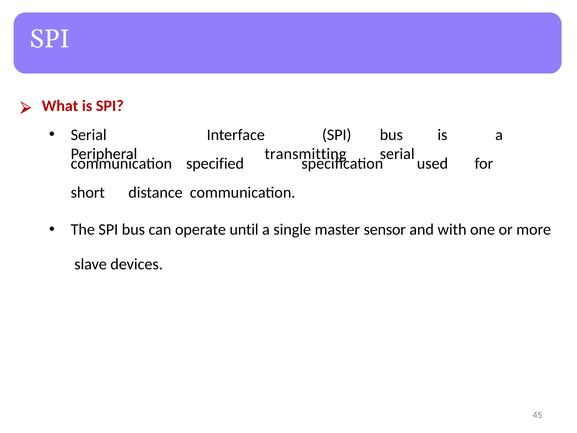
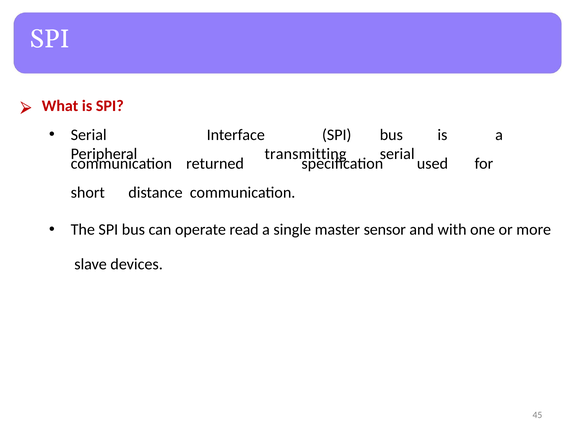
specified: specified -> returned (215, 164)
until: until -> read (244, 230)
